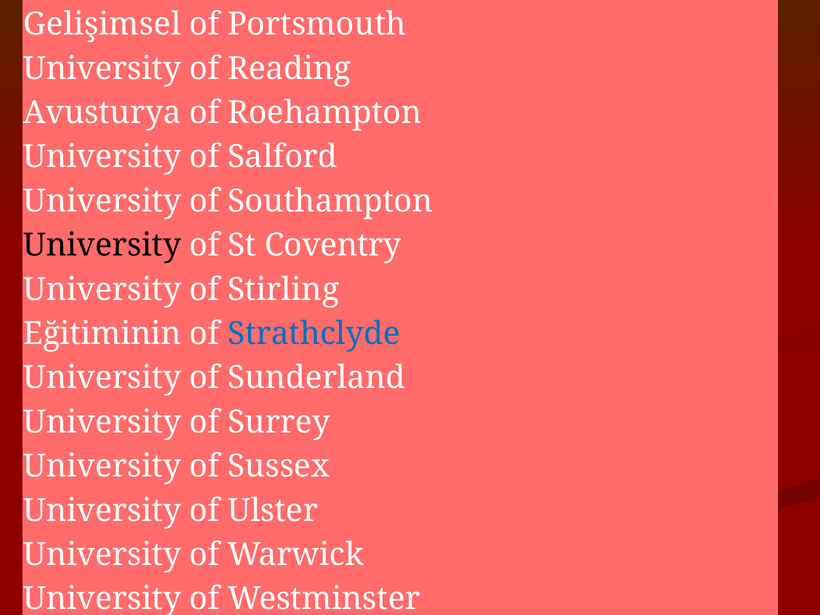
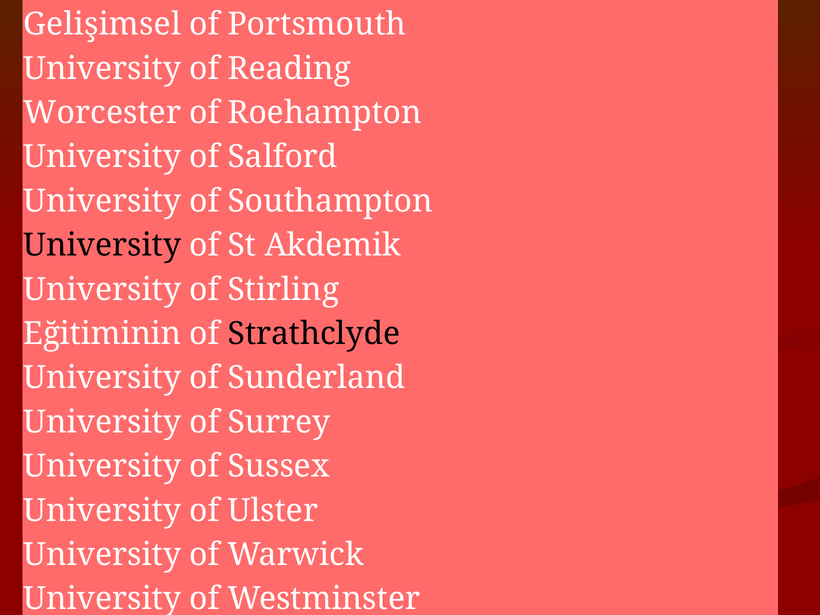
Avusturya: Avusturya -> Worcester (102, 113)
Coventry: Coventry -> Akdemik (333, 245)
Strathclyde colour: blue -> black (314, 334)
